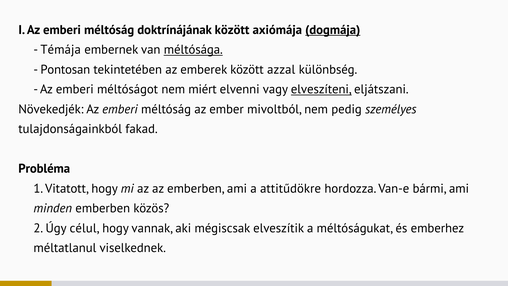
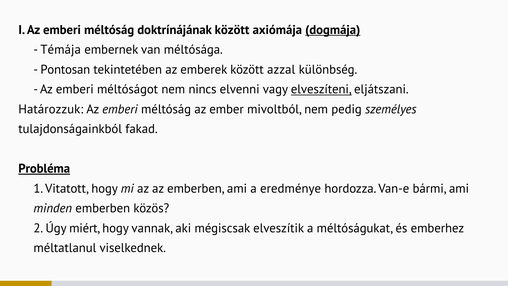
méltósága underline: present -> none (193, 50)
miért: miért -> nincs (202, 89)
Növekedjék: Növekedjék -> Határozzuk (51, 109)
Probléma underline: none -> present (44, 169)
attitűdökre: attitűdökre -> eredménye (291, 188)
célul: célul -> miért (85, 228)
